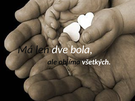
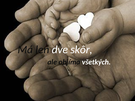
bola: bola -> skôr (81, 50)
